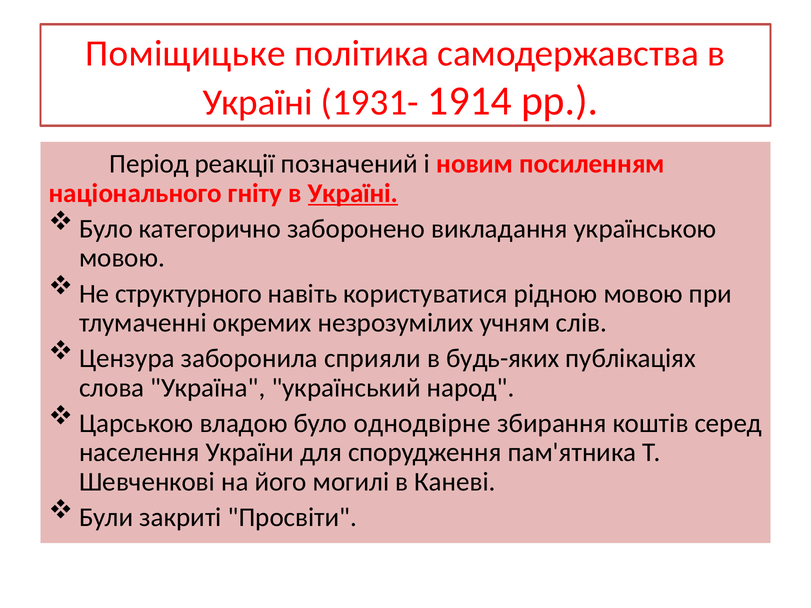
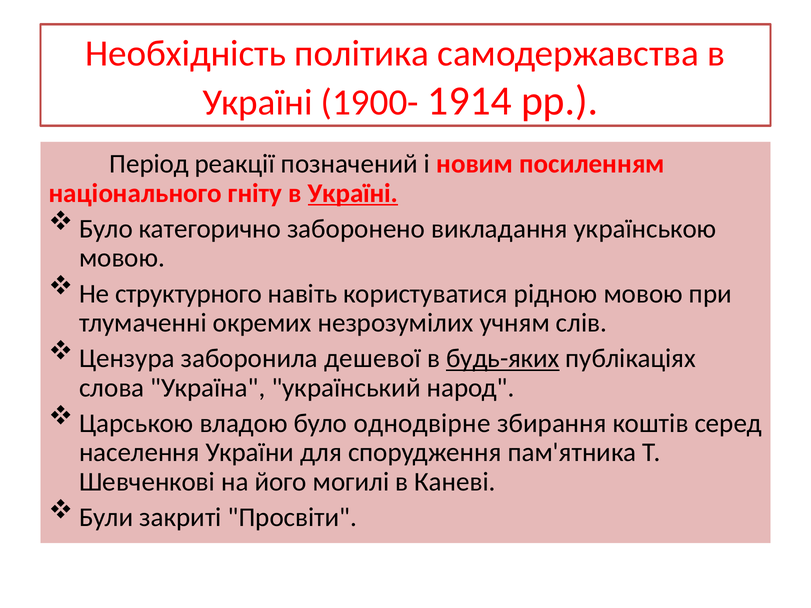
Поміщицьке: Поміщицьке -> Необхідність (186, 53)
1931-: 1931- -> 1900- (370, 102)
сприяли: сприяли -> дешевої (372, 359)
будь-яких underline: none -> present (503, 359)
